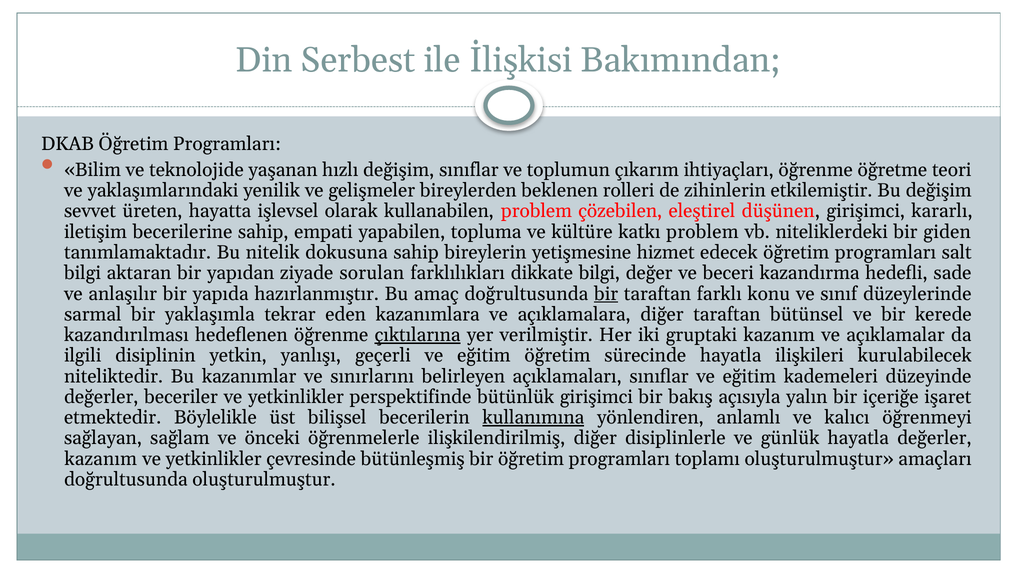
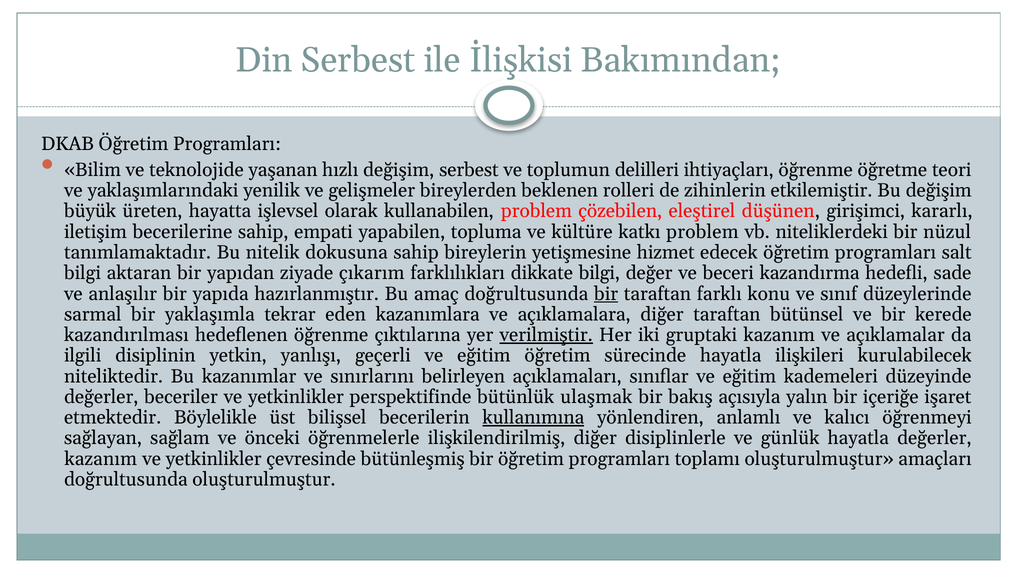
değişim sınıflar: sınıflar -> serbest (469, 170)
çıkarım: çıkarım -> delilleri (647, 170)
sevvet: sevvet -> büyük (90, 211)
giden: giden -> nüzul (947, 232)
sorulan: sorulan -> çıkarım (372, 273)
çıktılarına underline: present -> none (418, 335)
verilmiştir underline: none -> present (546, 335)
bütünlük girişimci: girişimci -> ulaşmak (596, 397)
